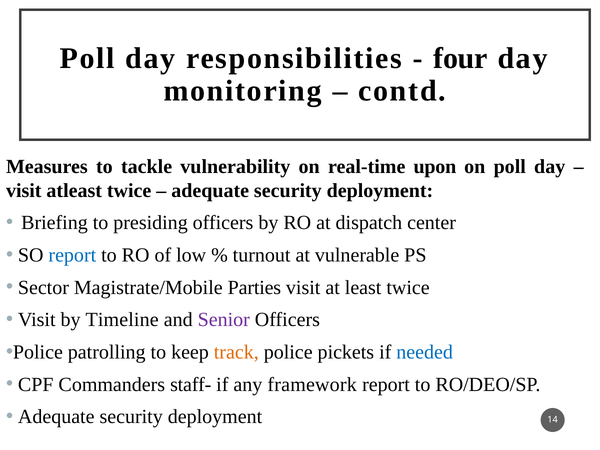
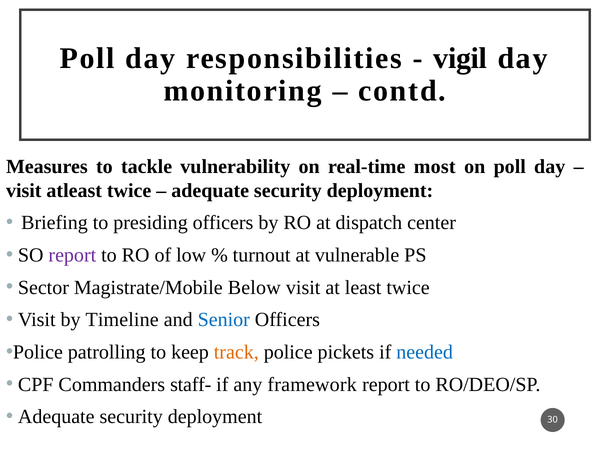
four: four -> vigil (460, 59)
upon: upon -> most (435, 166)
report colour: blue -> purple (72, 255)
Parties: Parties -> Below (254, 287)
Senior colour: purple -> blue (224, 320)
14: 14 -> 30 (553, 420)
